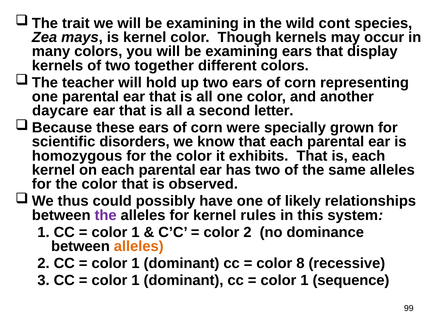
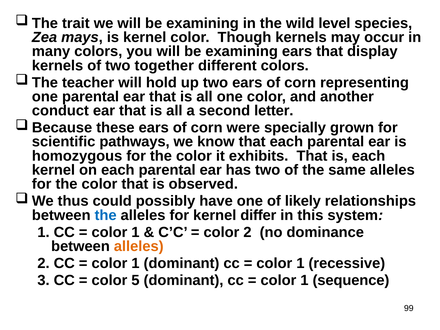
cont: cont -> level (334, 23)
daycare: daycare -> conduct (60, 111)
disorders: disorders -> pathways (135, 142)
the colour: purple -> blue (106, 215)
rules: rules -> differ (258, 215)
8: 8 -> 1 (300, 263)
1: 1 -> 5 (135, 280)
